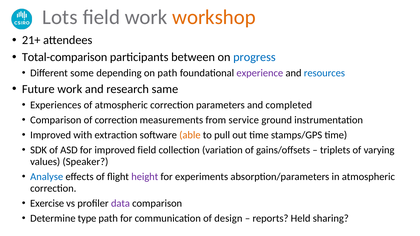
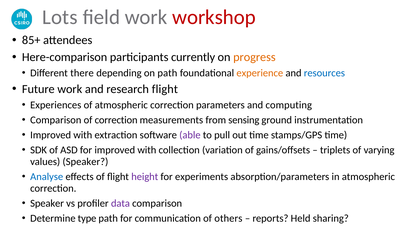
workshop colour: orange -> red (214, 17)
21+: 21+ -> 85+ (31, 40)
Total-comparison: Total-comparison -> Here-comparison (65, 57)
between: between -> currently (193, 57)
progress colour: blue -> orange (254, 57)
some: some -> there (82, 73)
experience colour: purple -> orange (260, 73)
research same: same -> flight (165, 89)
completed: completed -> computing (289, 105)
service: service -> sensing (244, 120)
able colour: orange -> purple (190, 135)
for improved field: field -> with (147, 150)
Exercise: Exercise -> Speaker (47, 203)
design: design -> others (228, 218)
